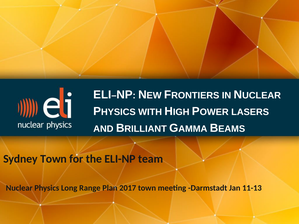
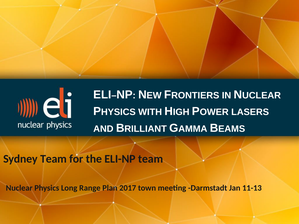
Sydney Town: Town -> Team (54, 159)
